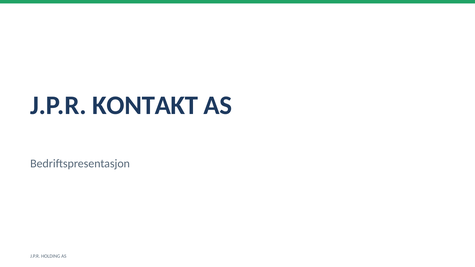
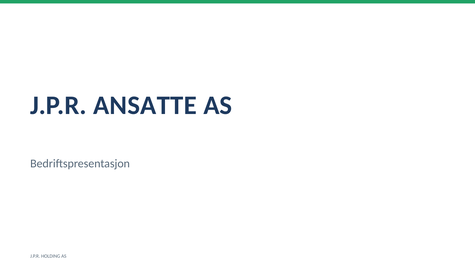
KONTAKT: KONTAKT -> ANSATTE (145, 105)
